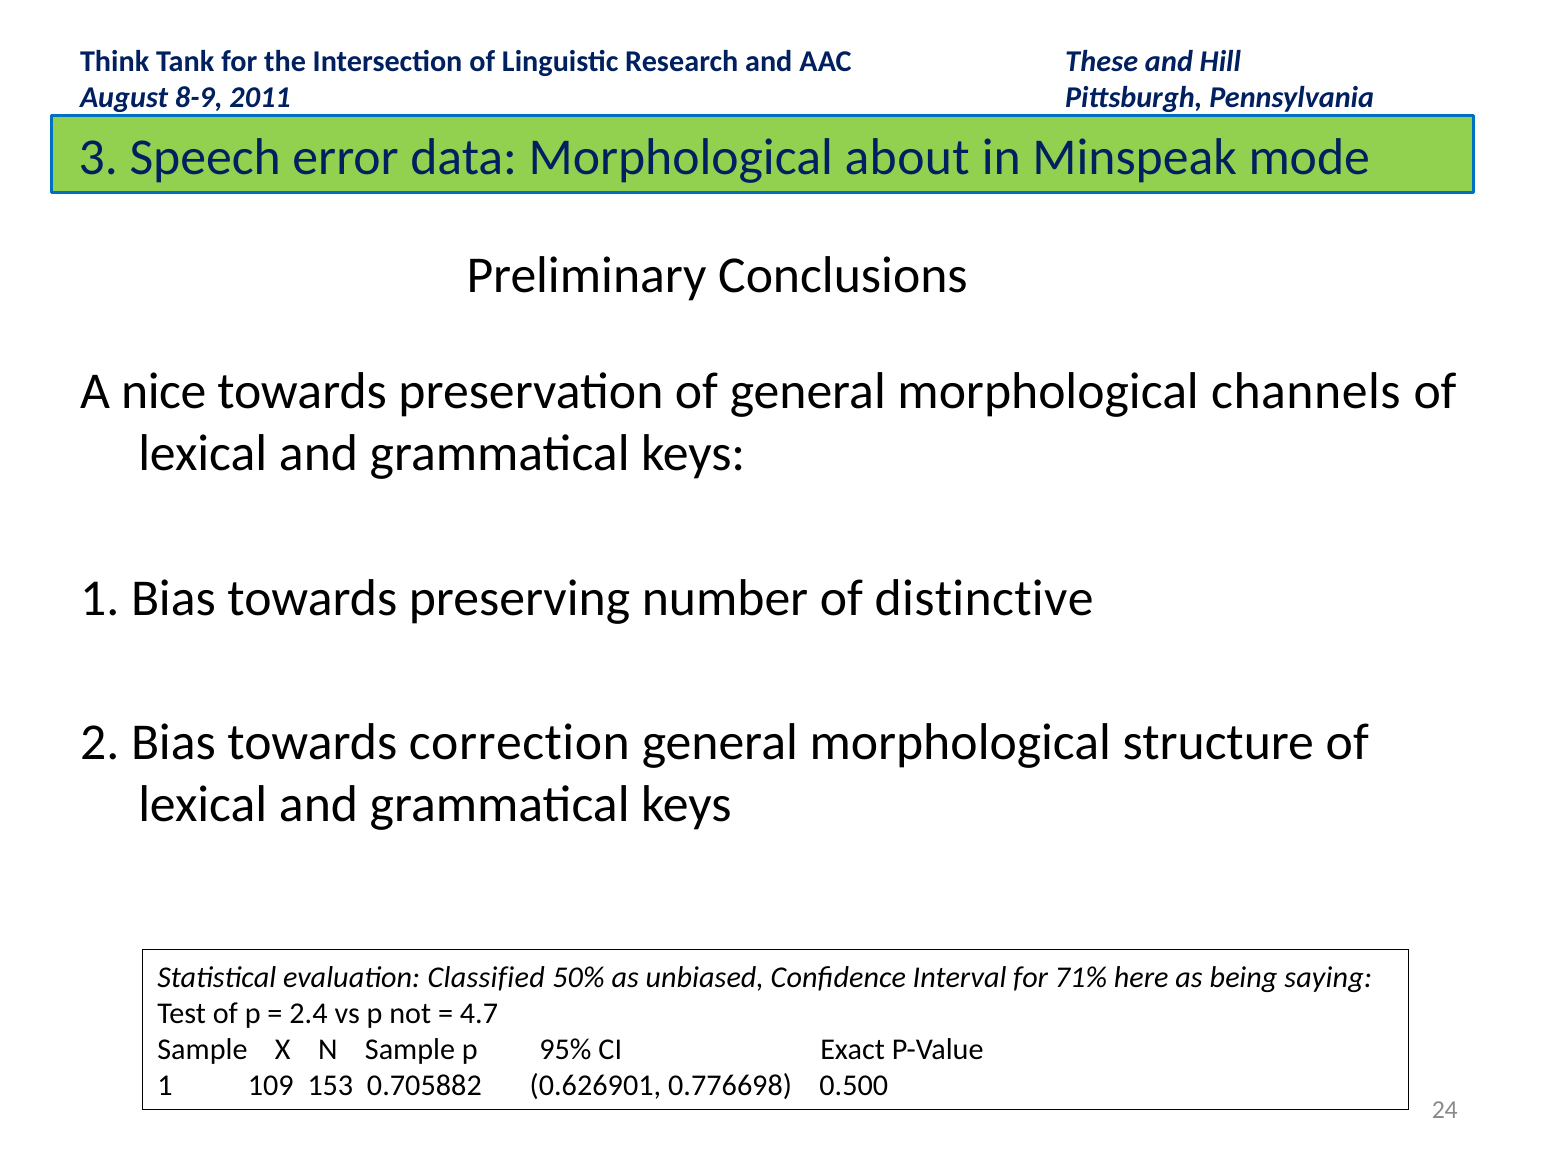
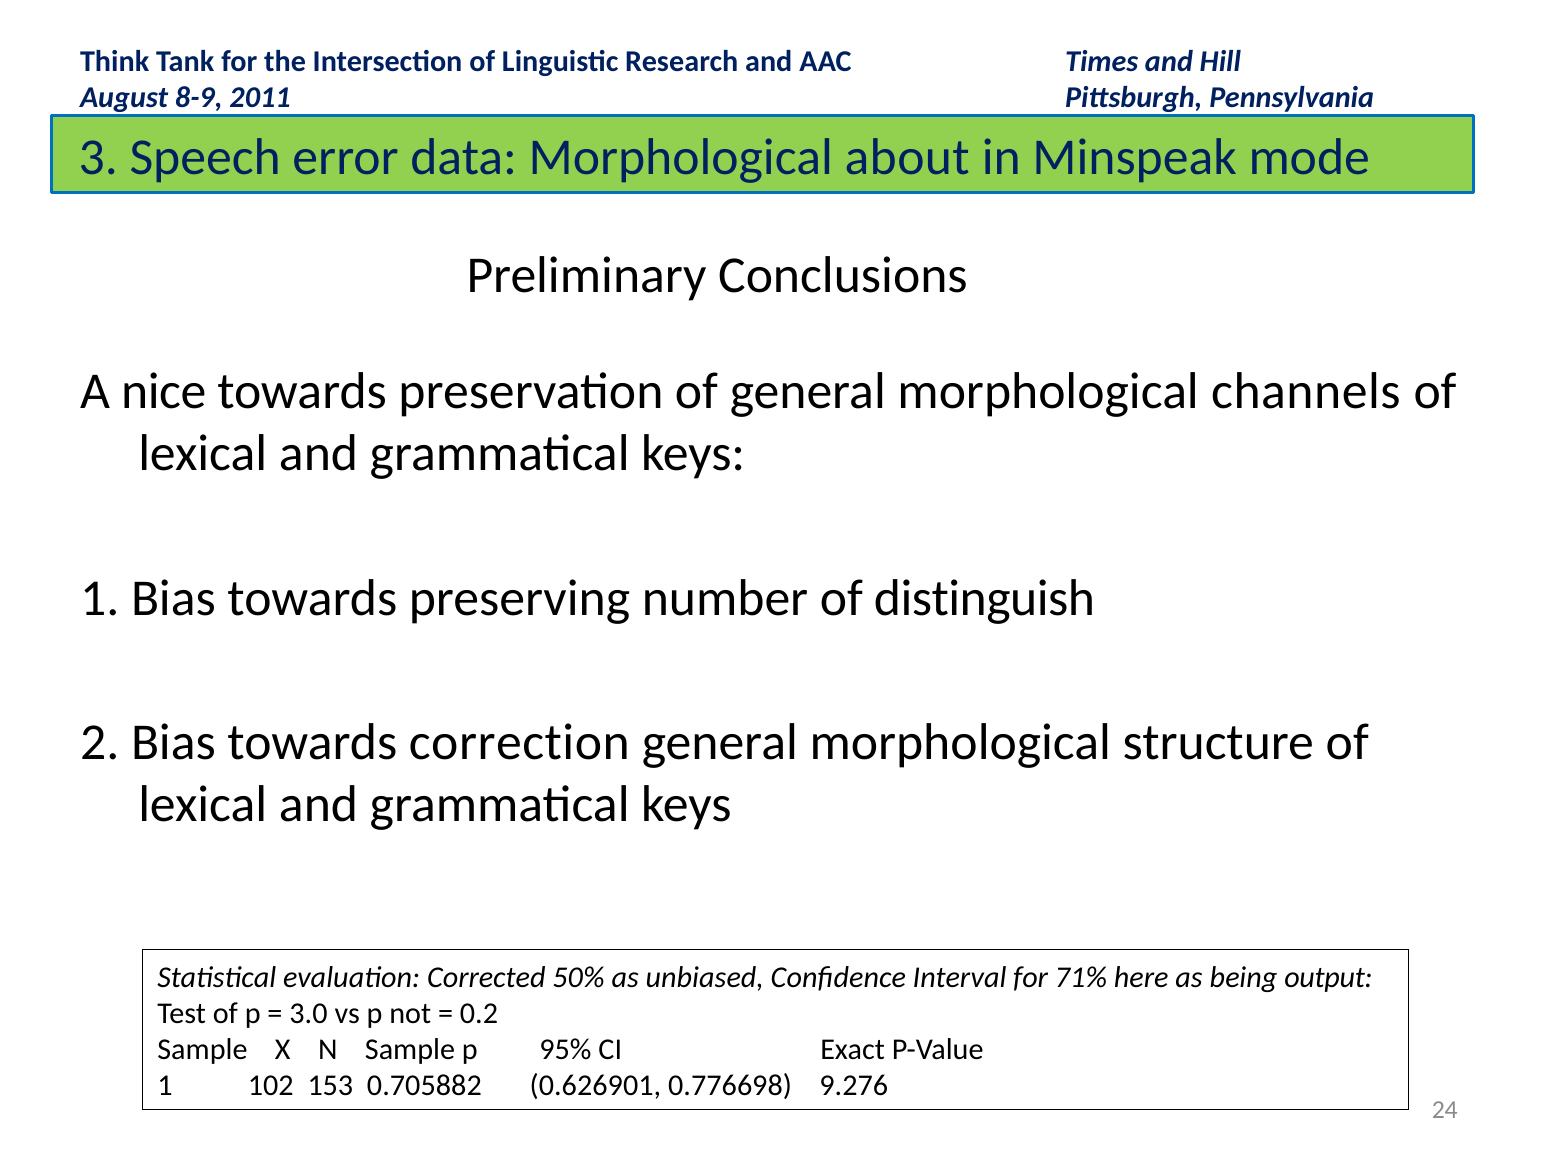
These: These -> Times (1102, 61)
distinctive: distinctive -> distinguish (984, 598)
Classified: Classified -> Corrected (486, 977)
saying: saying -> output (1328, 977)
2.4: 2.4 -> 3.0 (309, 1014)
4.7: 4.7 -> 0.2 (479, 1014)
109: 109 -> 102 (271, 1086)
0.500: 0.500 -> 9.276 (854, 1086)
